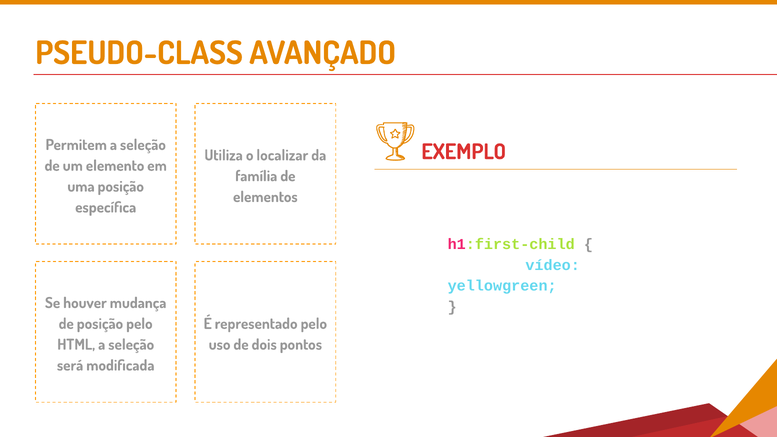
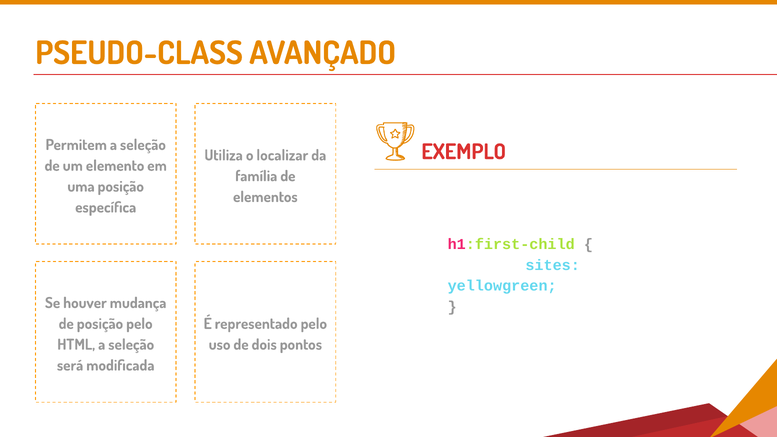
vídeo: vídeo -> sites (553, 265)
